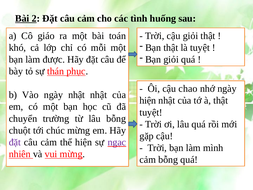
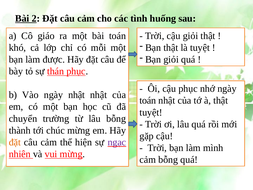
cậu chao: chao -> phục (188, 89)
hiện: hiện -> toán (148, 100)
chuột: chuột -> thành (20, 130)
đặt colour: purple -> orange (15, 142)
